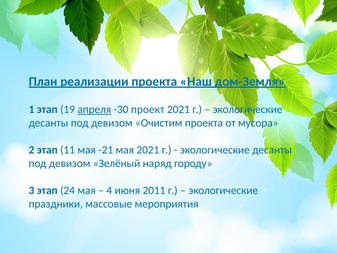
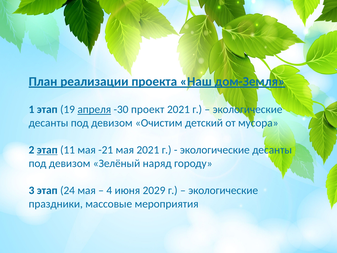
Очистим проекта: проекта -> детский (204, 123)
этап underline: none -> present (47, 150)
2011: 2011 -> 2029 (154, 190)
